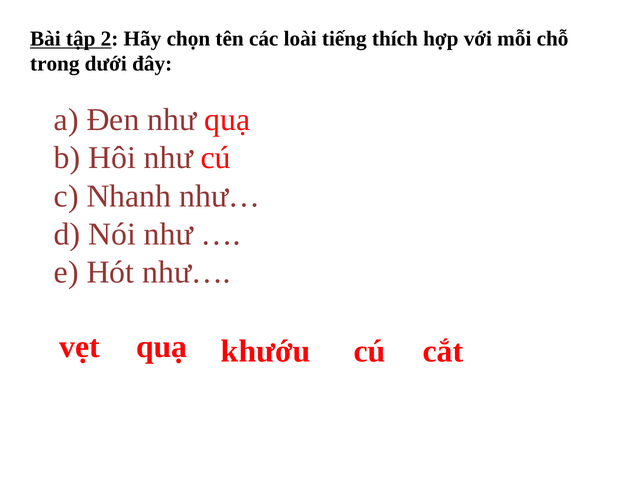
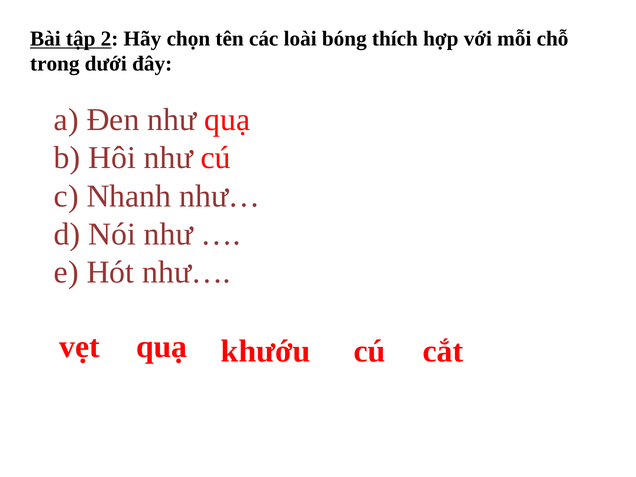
tiếng: tiếng -> bóng (344, 39)
